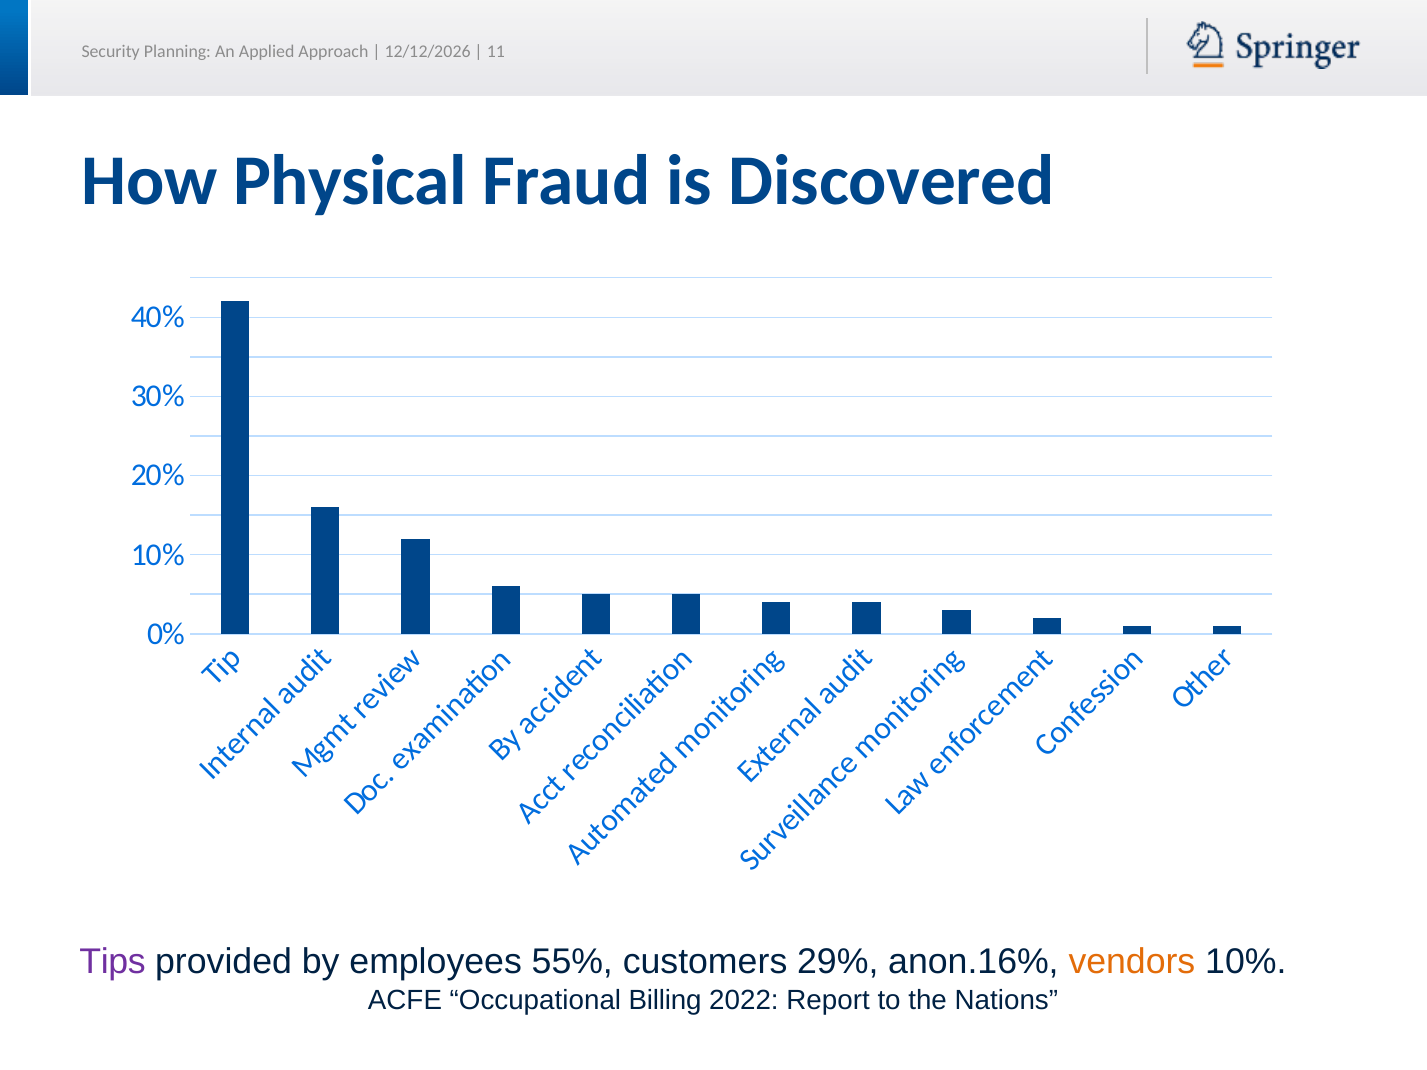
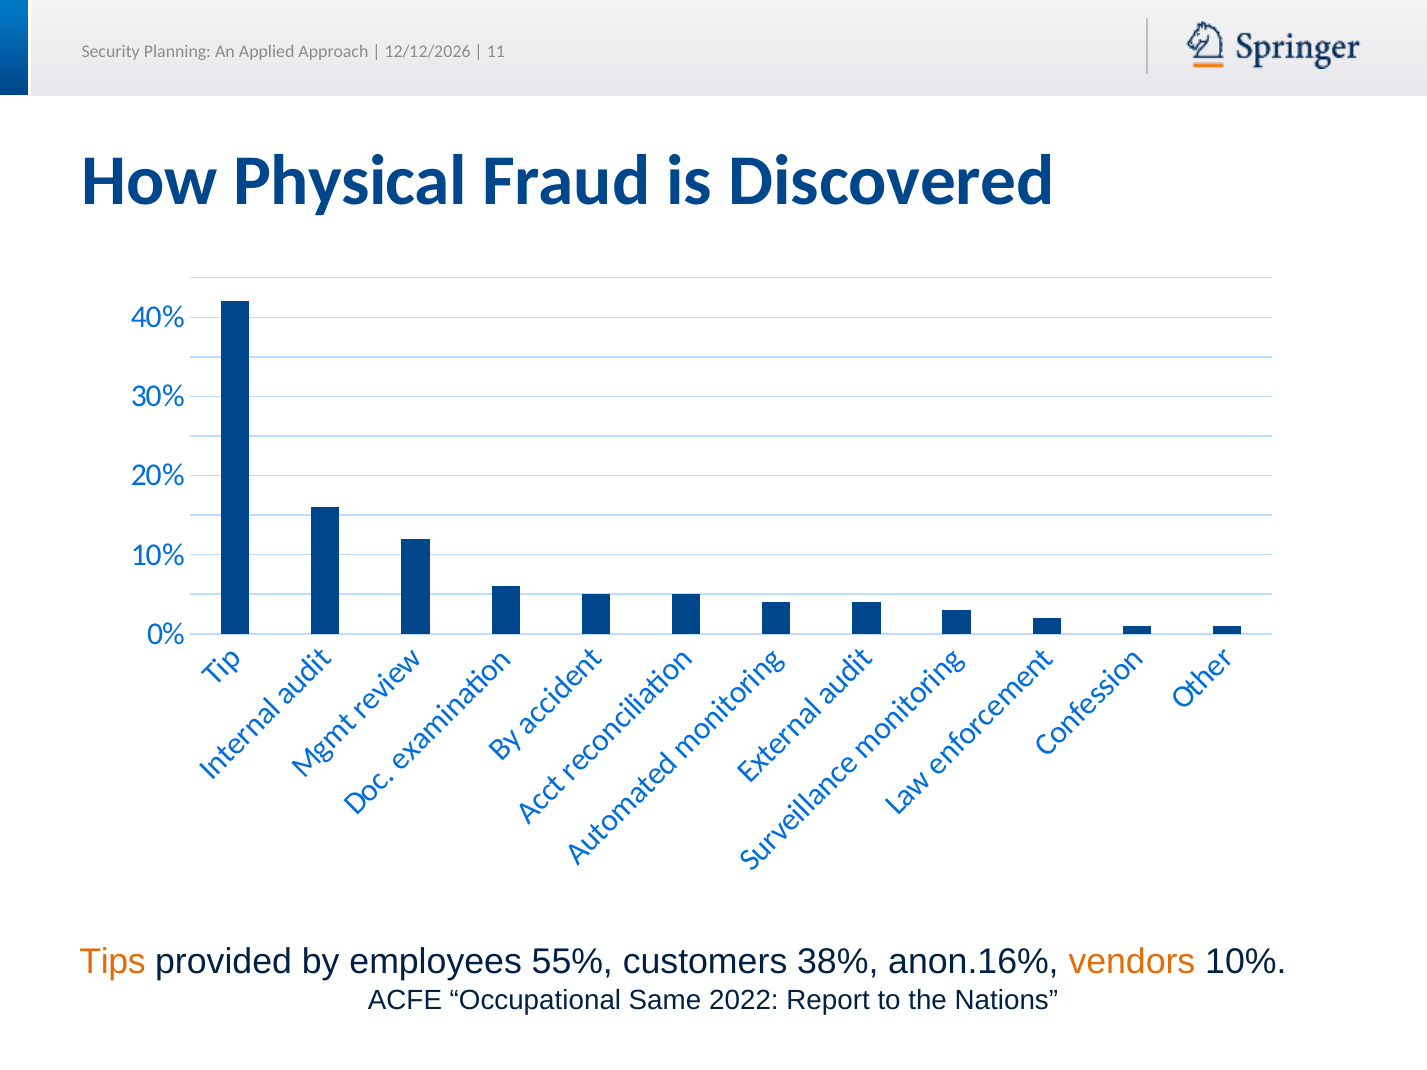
Tips colour: purple -> orange (112, 962)
29%: 29% -> 38% (838, 962)
Billing: Billing -> Same (665, 1001)
